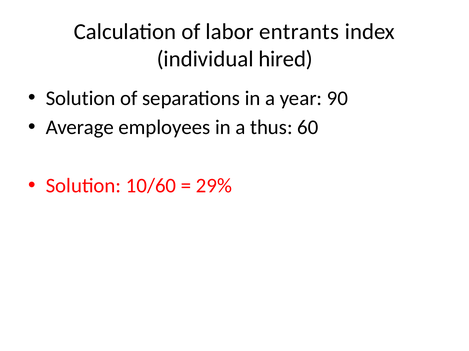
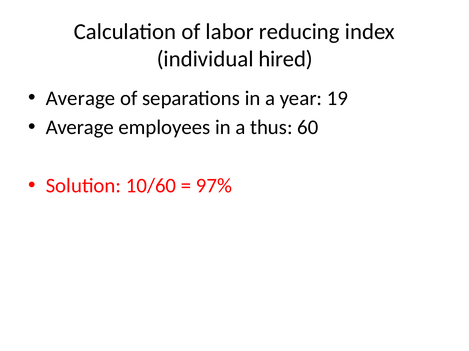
entrants: entrants -> reducing (299, 32)
Solution: Solution -> Average (81, 98)
90: 90 -> 19 (337, 98)
29%: 29% -> 97% (214, 186)
